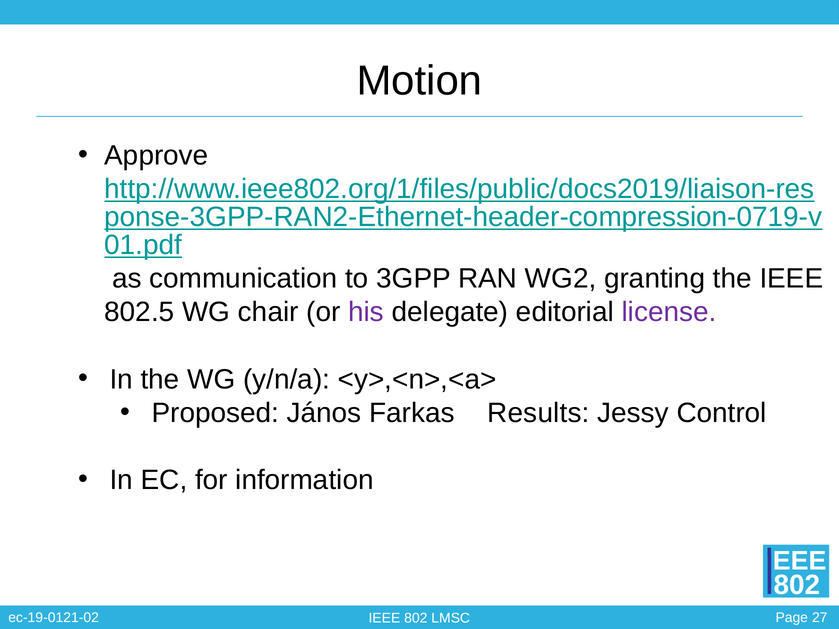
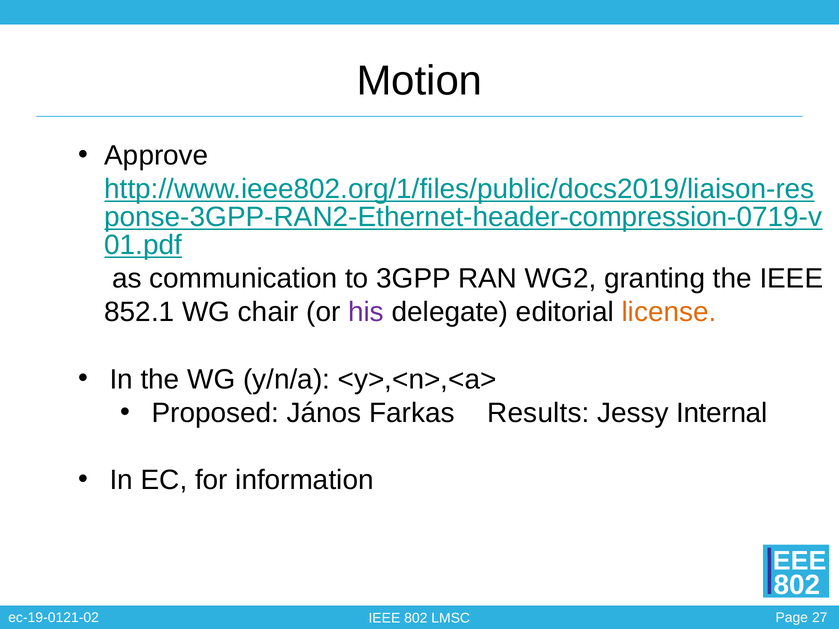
802.5: 802.5 -> 852.1 (139, 312)
license colour: purple -> orange (669, 312)
Control: Control -> Internal (722, 413)
